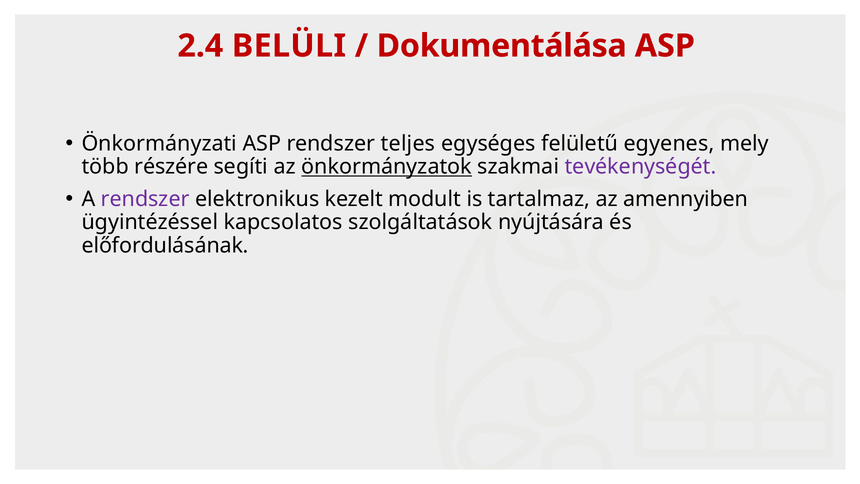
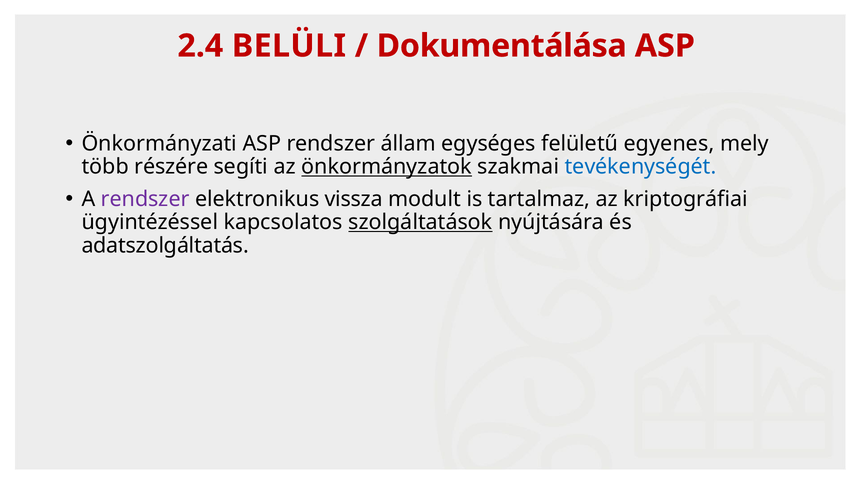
teljes: teljes -> állam (408, 143)
tevékenységét colour: purple -> blue (640, 167)
kezelt: kezelt -> vissza (354, 199)
amennyiben: amennyiben -> kriptográfiai (686, 199)
szolgáltatások underline: none -> present (420, 222)
előfordulásának: előfordulásának -> adatszolgáltatás (165, 245)
